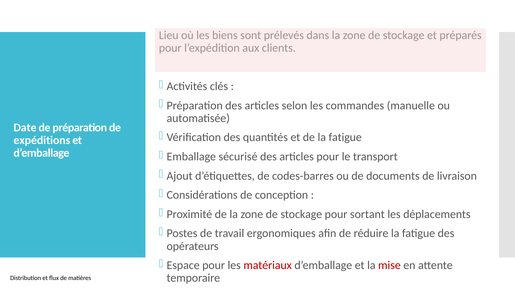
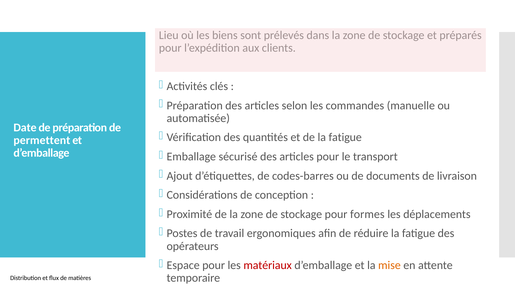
expéditions: expéditions -> permettent (42, 140)
sortant: sortant -> formes (367, 214)
mise colour: red -> orange (389, 265)
